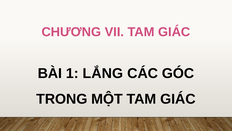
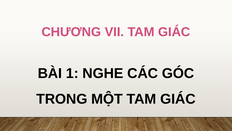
LẮNG: LẮNG -> NGHE (103, 73)
